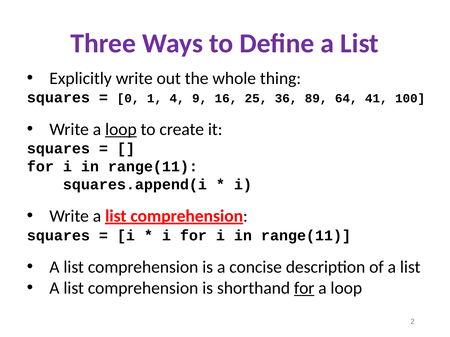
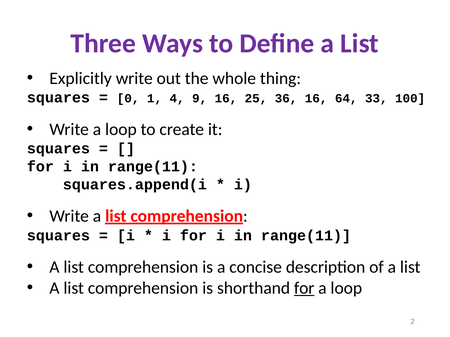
36 89: 89 -> 16 (316, 99)
41: 41 -> 33 (376, 99)
loop underline: present -> none (121, 129)
